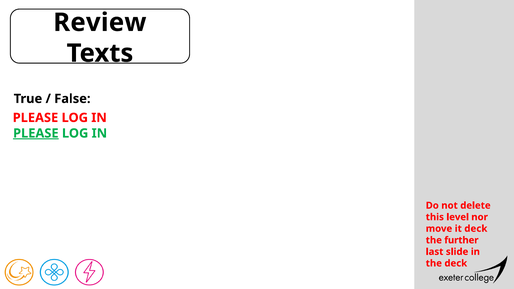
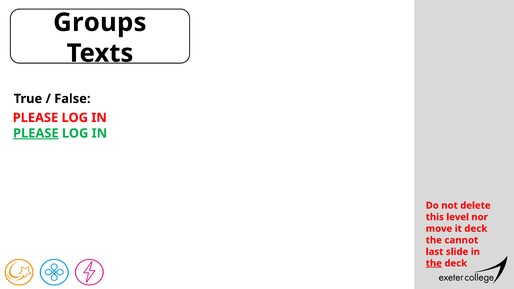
Review: Review -> Groups (100, 22)
further: further -> cannot (461, 240)
the underline: none -> present (434, 263)
